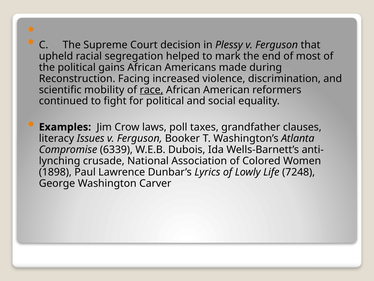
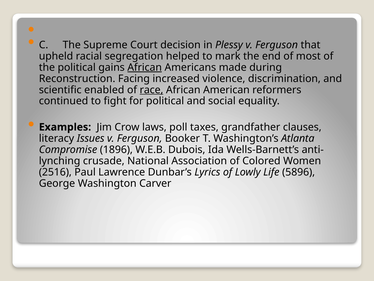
African underline: none -> present (145, 67)
mobility: mobility -> enabled (104, 90)
6339: 6339 -> 1896 (116, 149)
1898: 1898 -> 2516 (55, 172)
7248: 7248 -> 5896 (299, 172)
